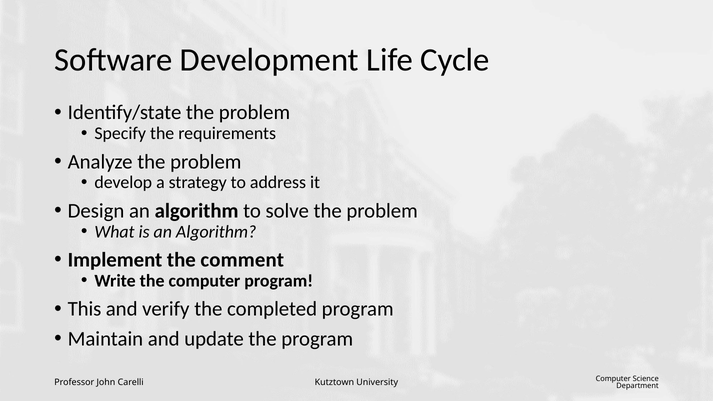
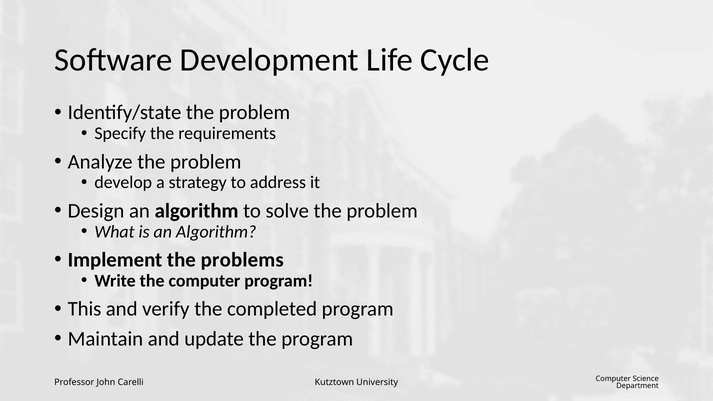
comment: comment -> problems (242, 260)
